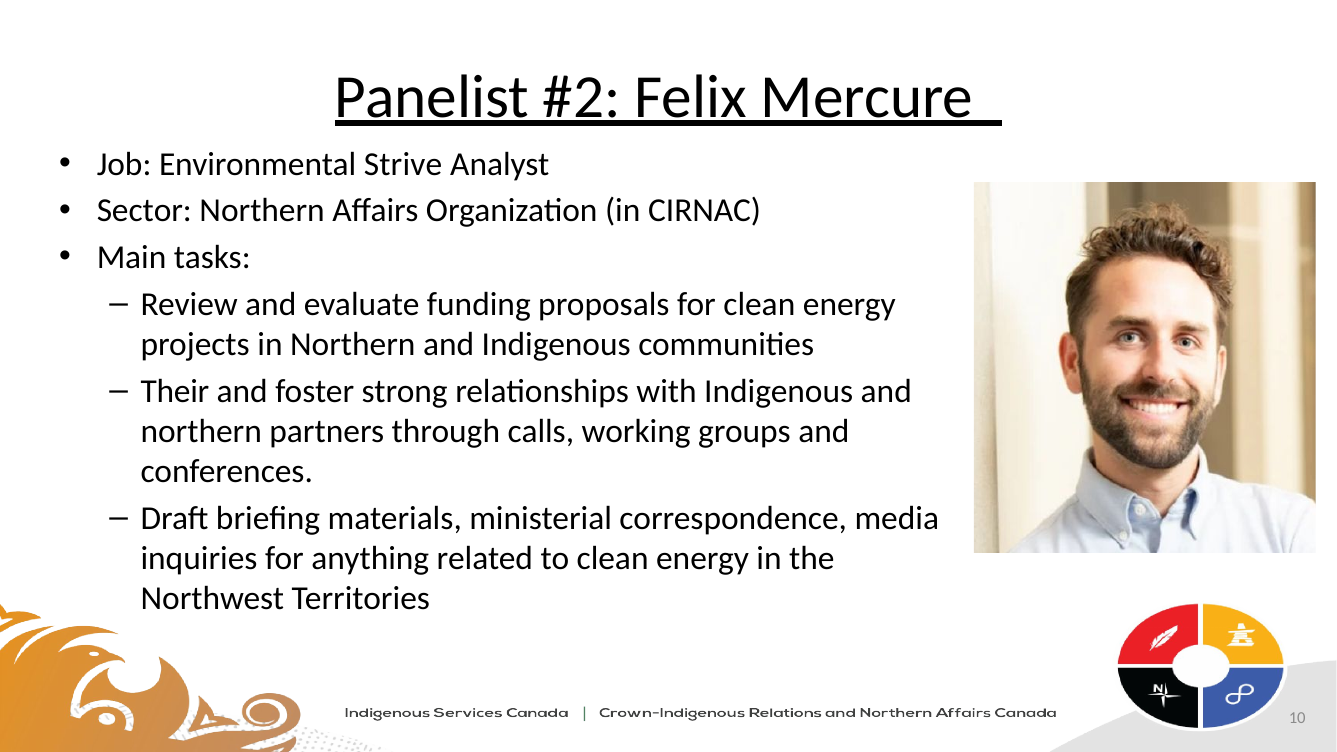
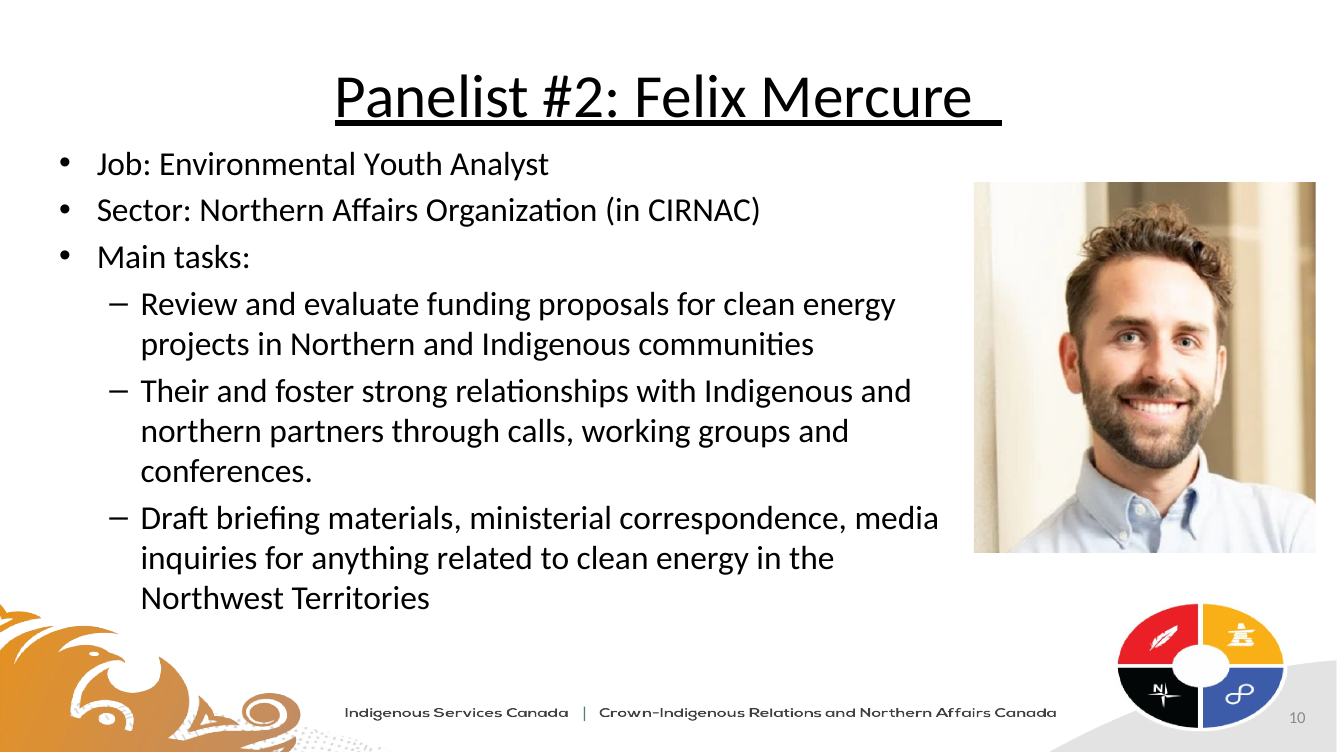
Strive: Strive -> Youth (403, 164)
